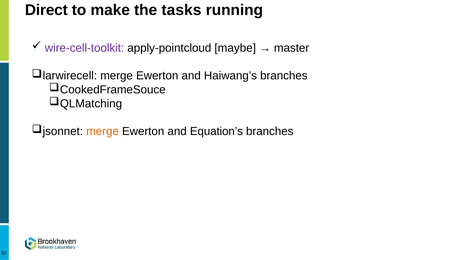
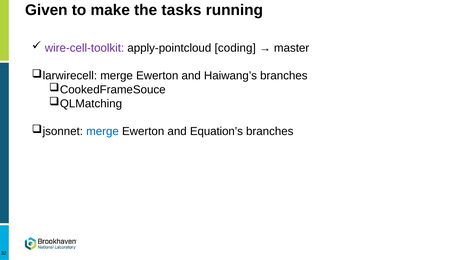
Direct: Direct -> Given (46, 10)
maybe: maybe -> coding (235, 48)
merge colour: orange -> blue (103, 131)
